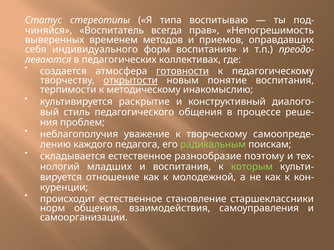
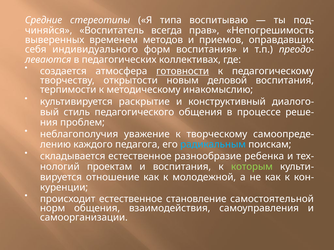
Статус: Статус -> Средние (44, 20)
открытости underline: present -> none (131, 81)
понятие: понятие -> деловой (227, 81)
радикальным colour: light green -> light blue (213, 145)
поэтому: поэтому -> ребенка (264, 156)
младших: младших -> проектам (110, 167)
старшеклассники: старшеклассники -> самостоятельной (272, 199)
